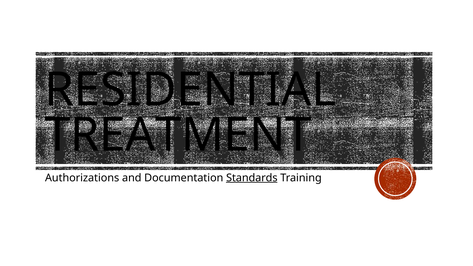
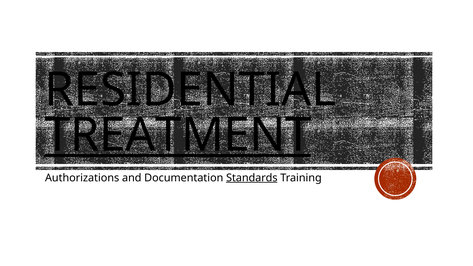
TREATMENT underline: none -> present (178, 135)
